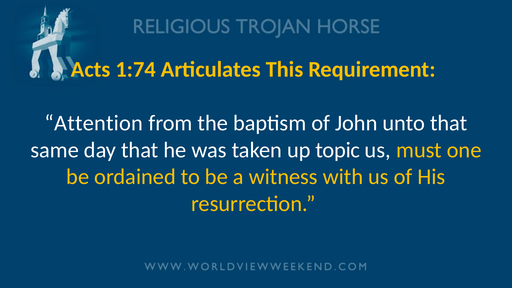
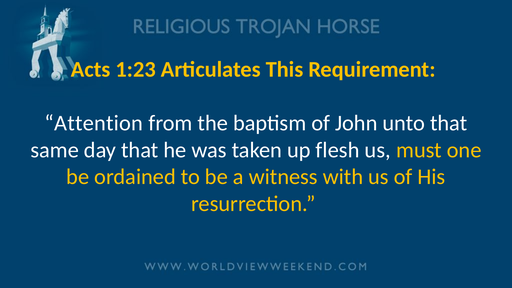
1:74: 1:74 -> 1:23 (136, 69)
topic: topic -> flesh (338, 150)
